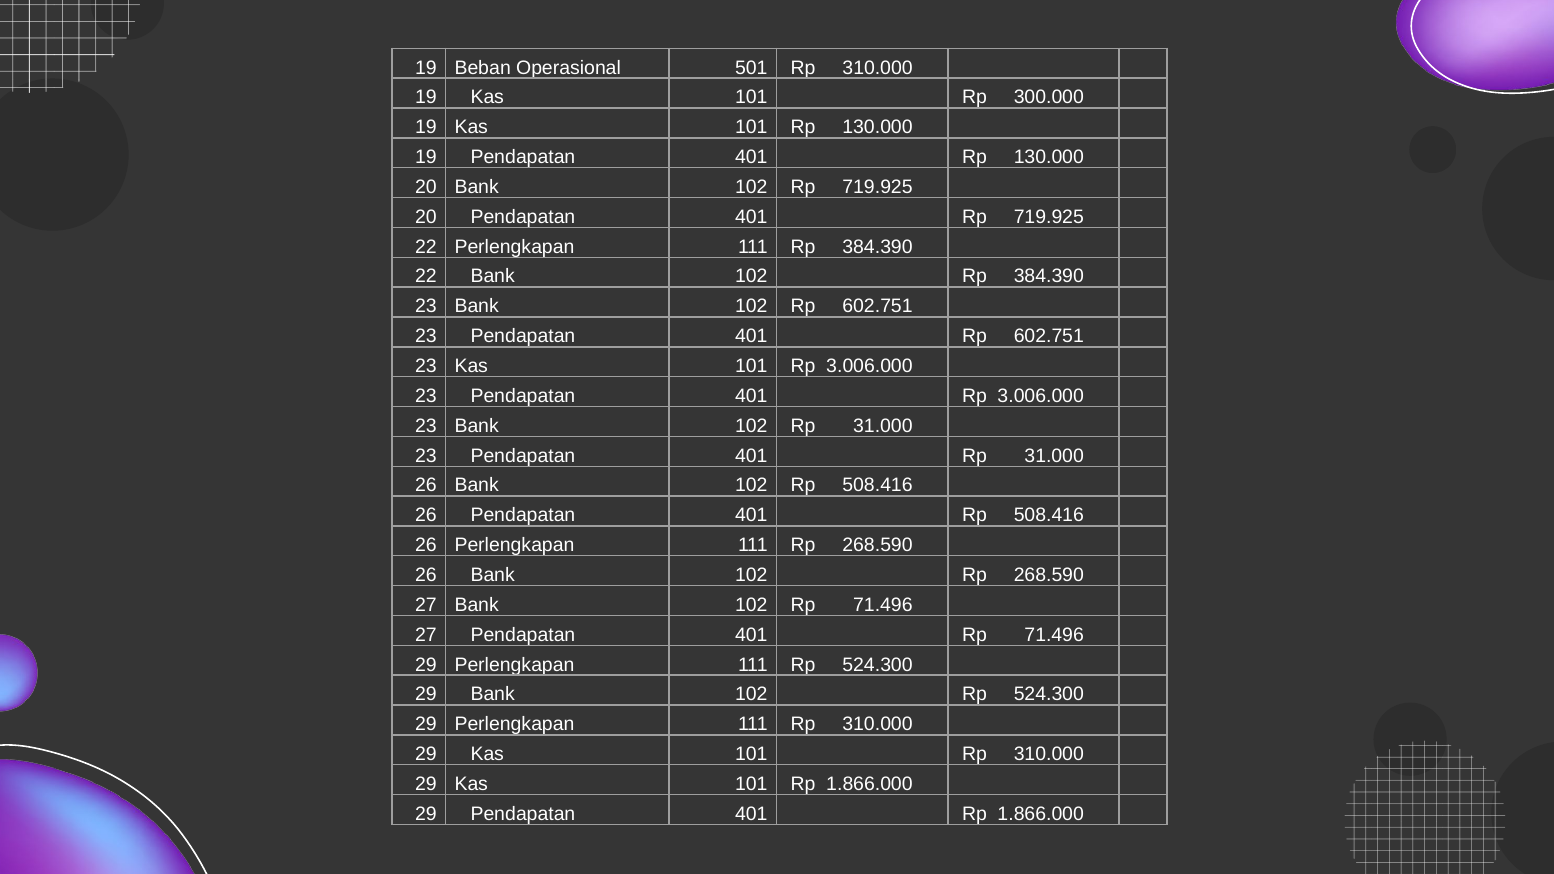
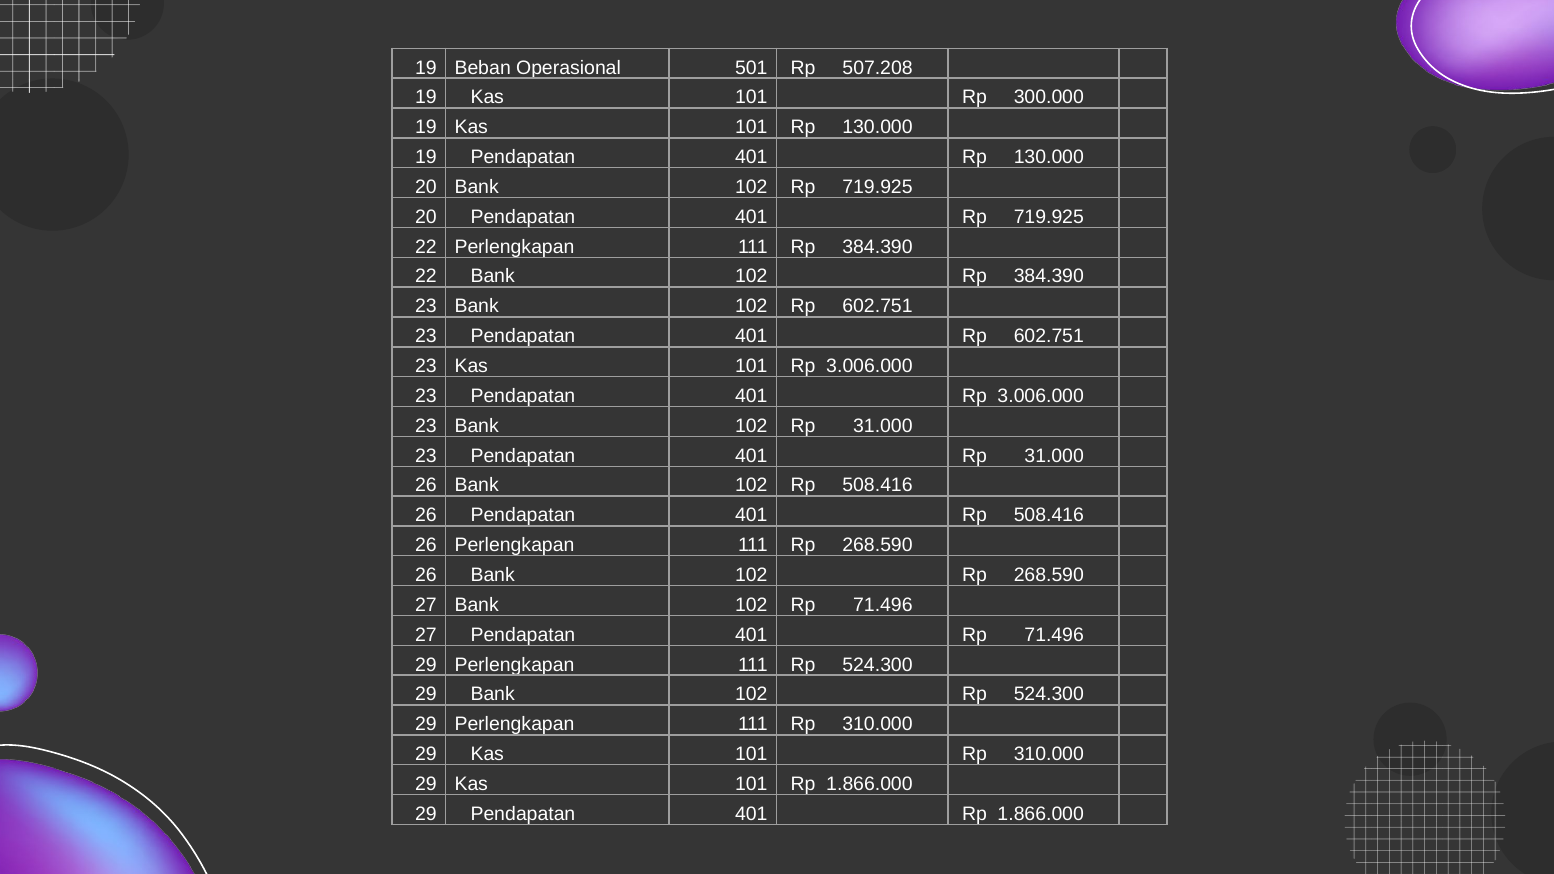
501 Rp 310.000: 310.000 -> 507.208 (878, 68)
